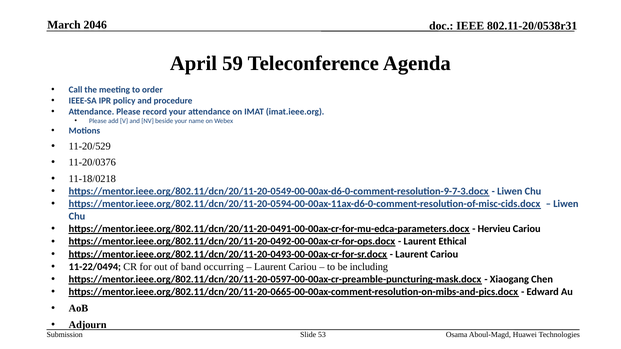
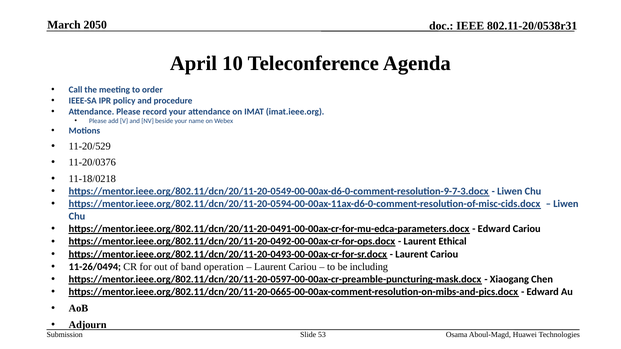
2046: 2046 -> 2050 (95, 25)
59: 59 -> 10 (233, 63)
Hervieu: Hervieu -> Edward (494, 229)
11-22/0494: 11-22/0494 -> 11-26/0494 (95, 267)
occurring: occurring -> operation (224, 267)
